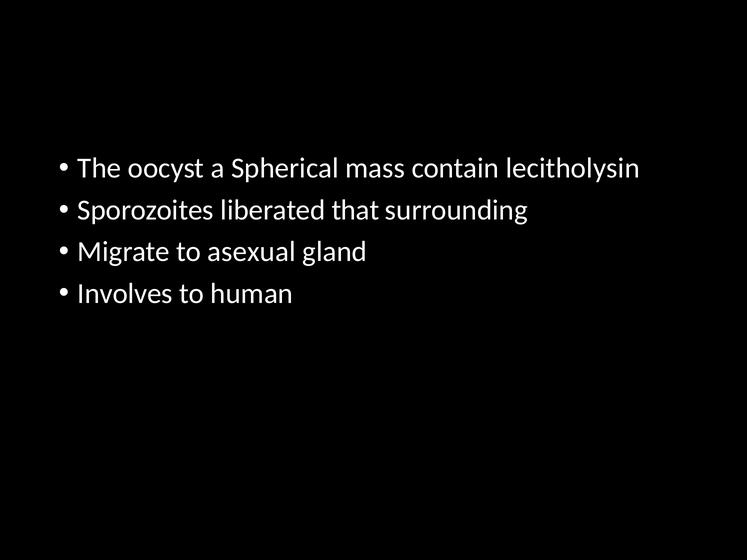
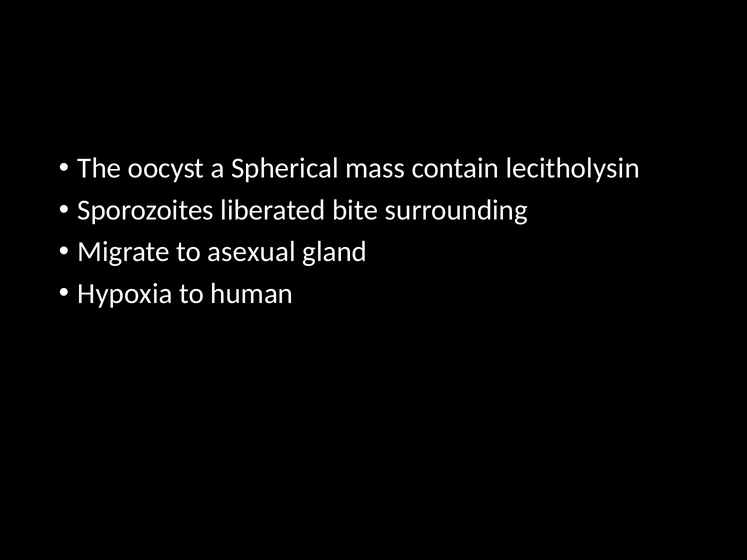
that: that -> bite (355, 210)
Involves: Involves -> Hypoxia (125, 294)
